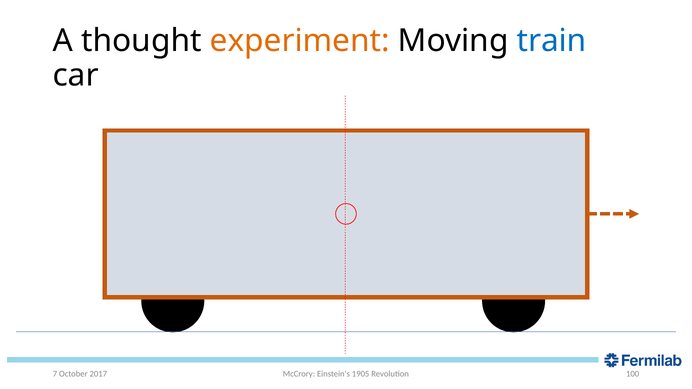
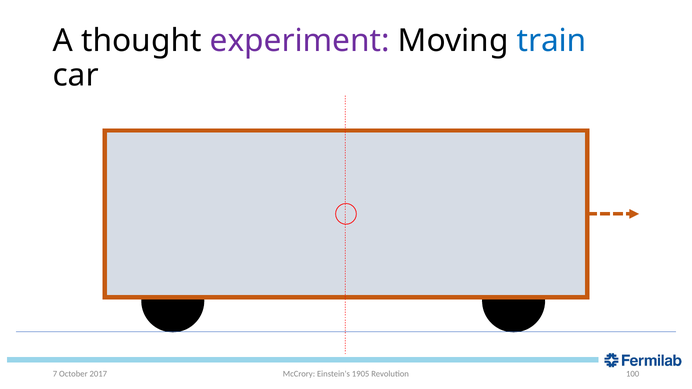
experiment colour: orange -> purple (300, 41)
